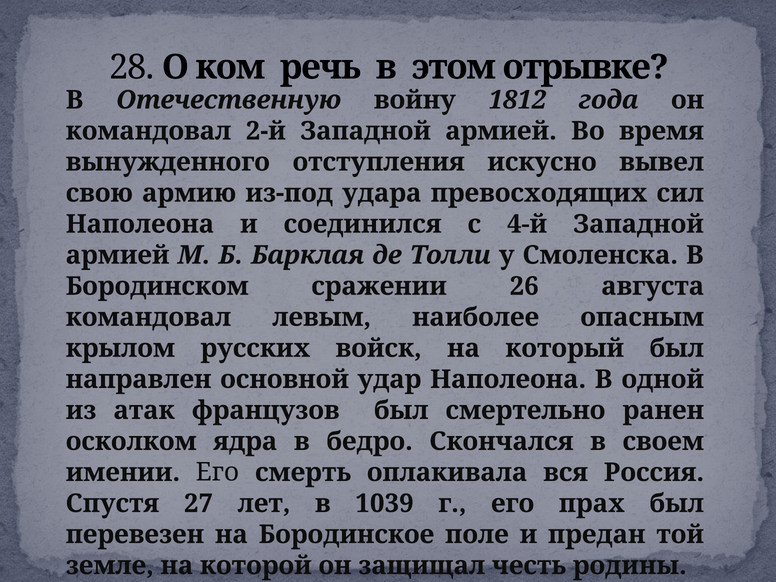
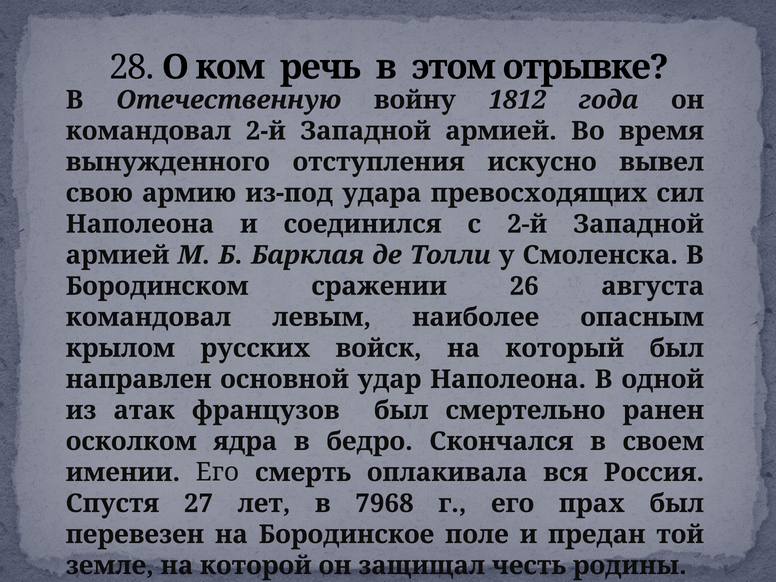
с 4-й: 4-й -> 2-й (527, 224)
1039: 1039 -> 7968 (384, 503)
